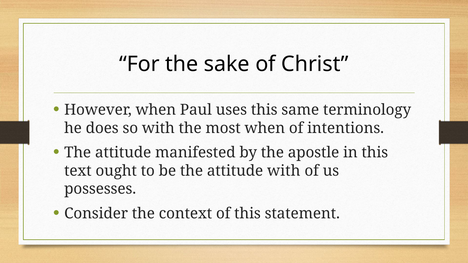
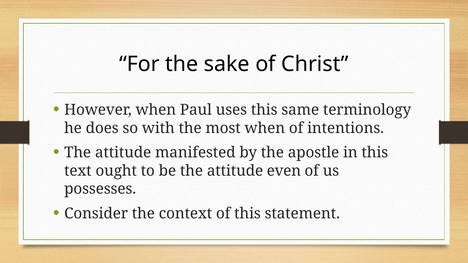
attitude with: with -> even (284, 171)
